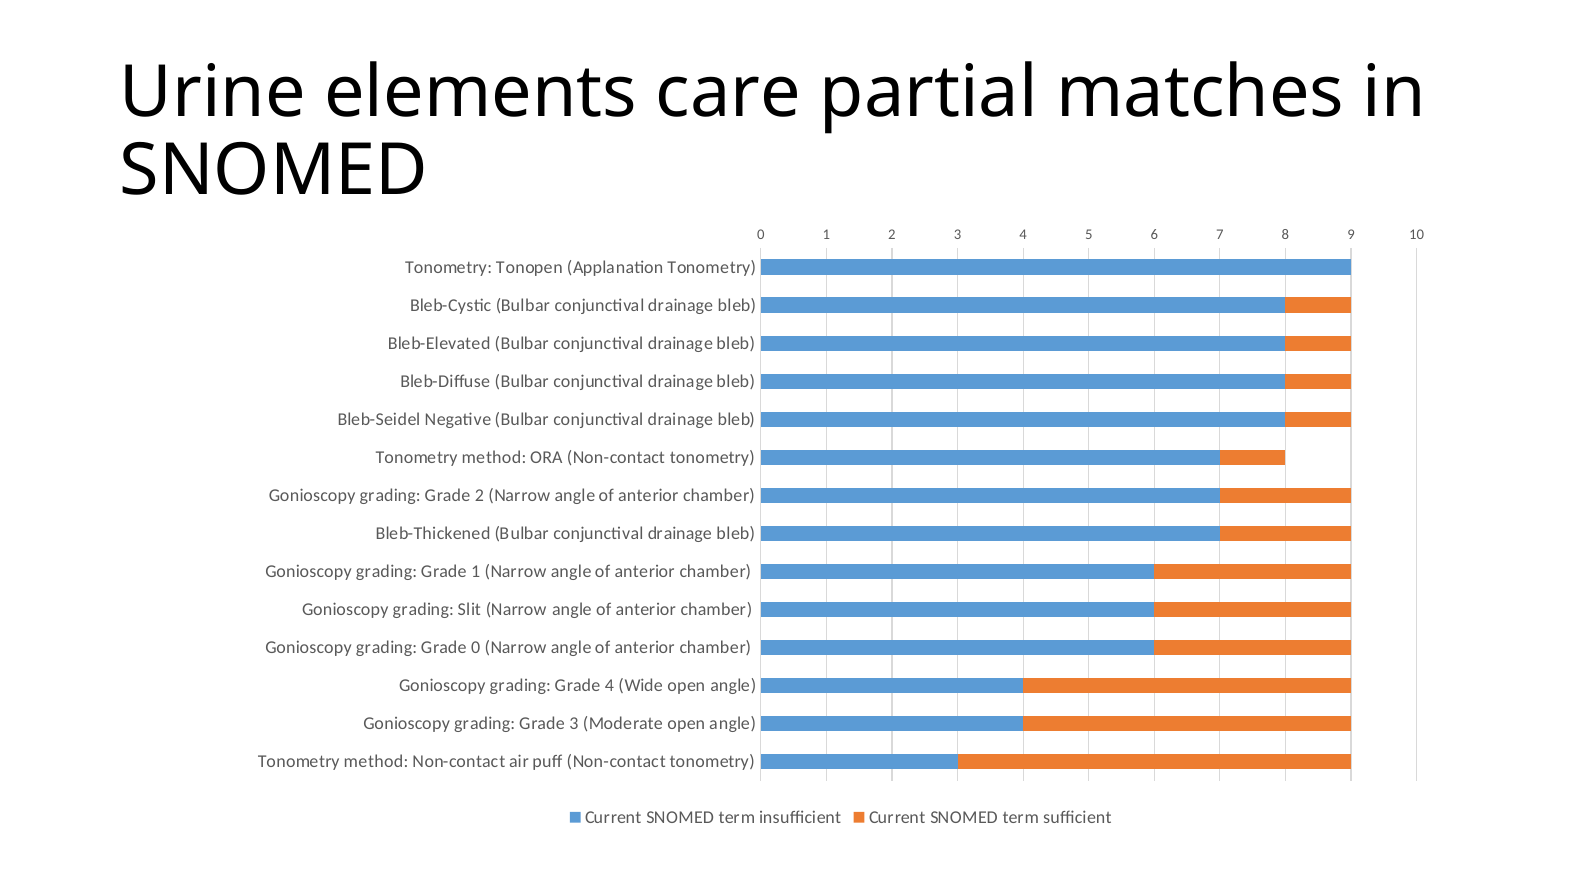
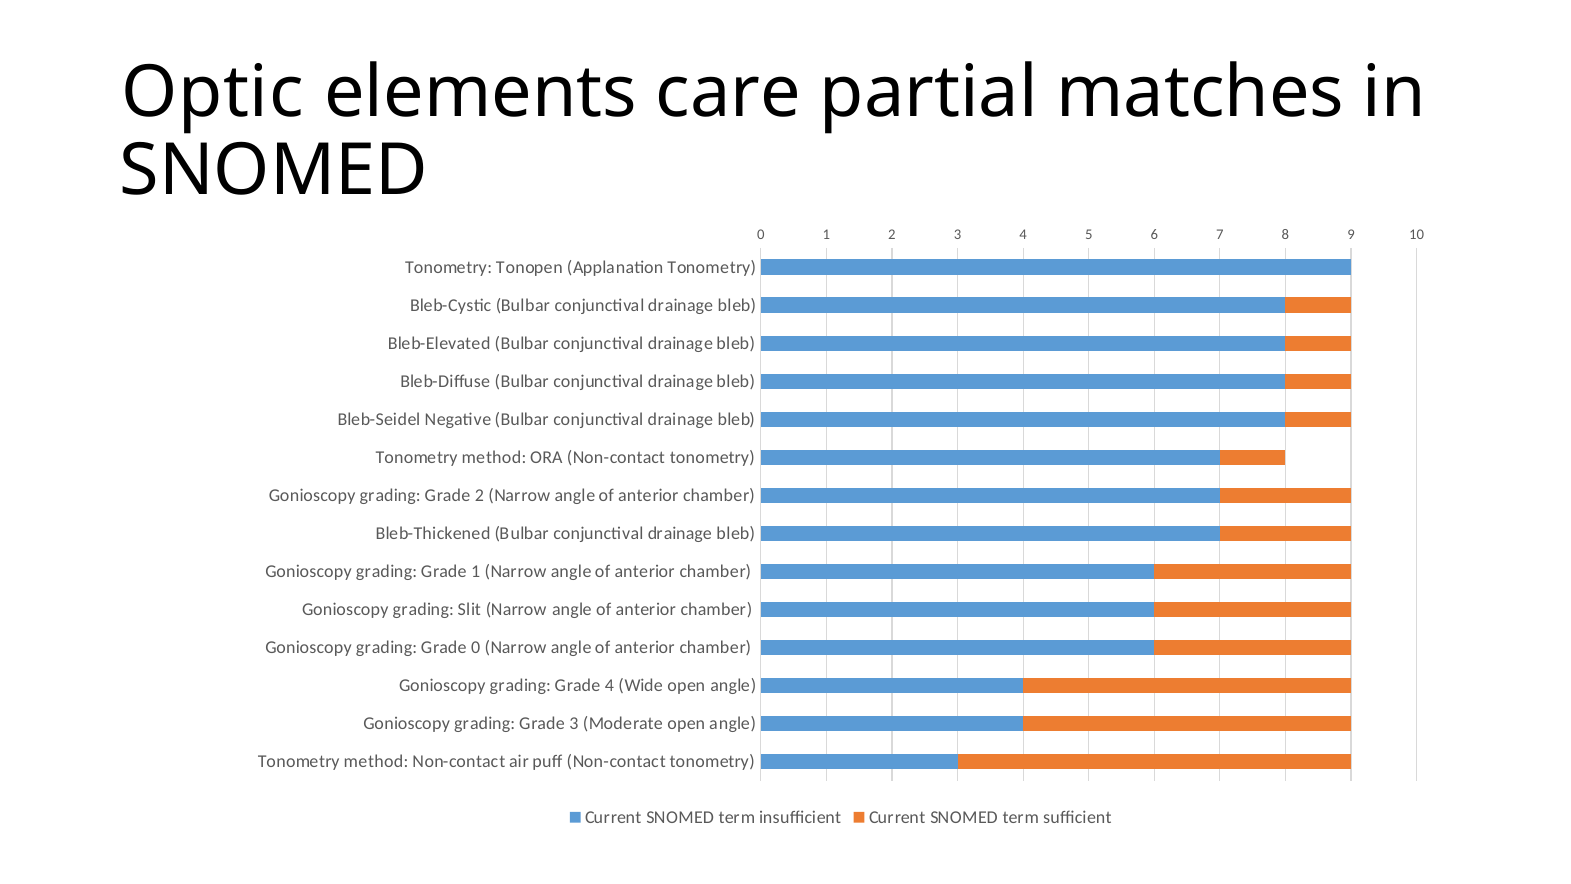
Urine: Urine -> Optic (212, 93)
